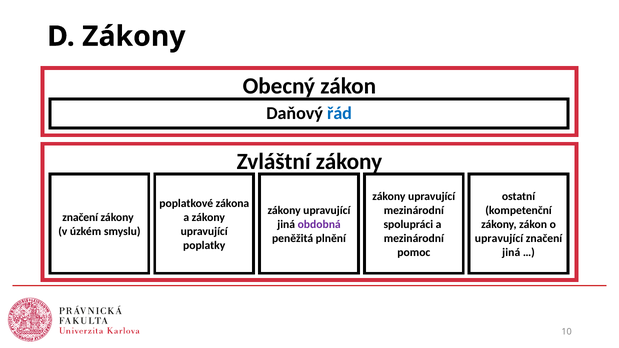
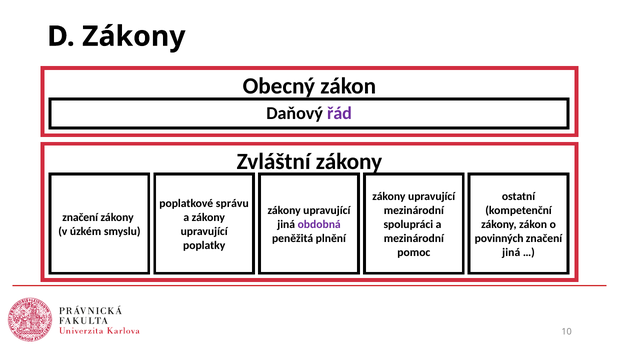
řád colour: blue -> purple (339, 113)
zákona: zákona -> správu (232, 204)
upravující: upravující -> povinných (499, 238)
